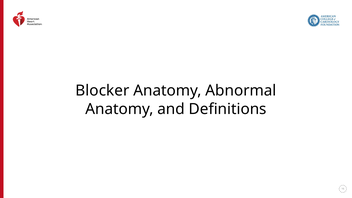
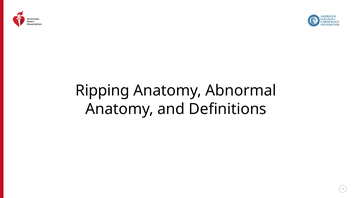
Blocker: Blocker -> Ripping (103, 91)
